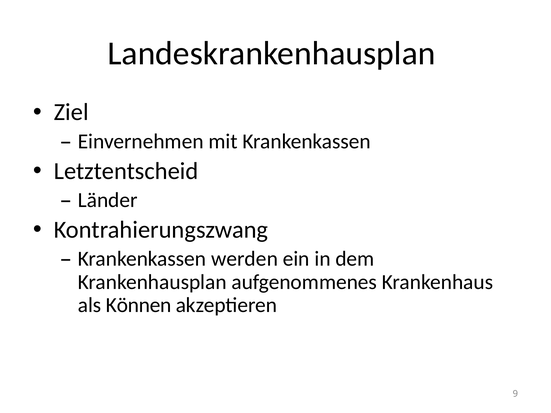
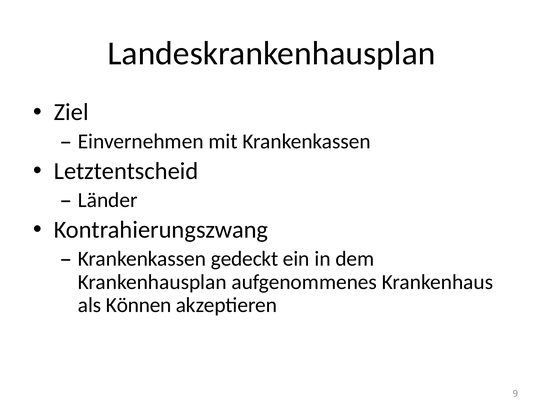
werden: werden -> gedeckt (245, 259)
